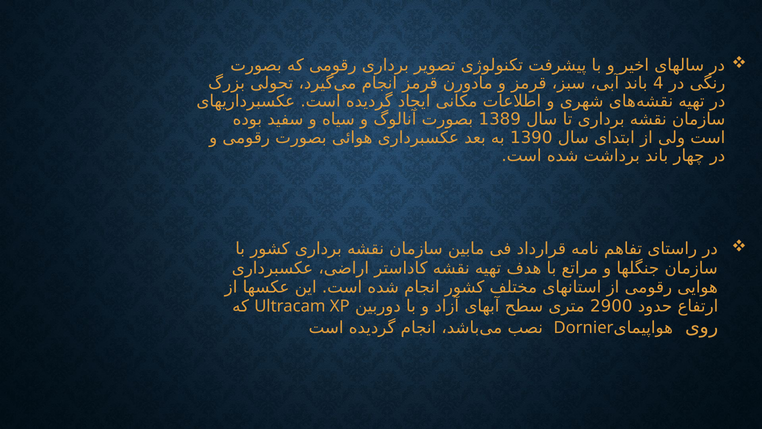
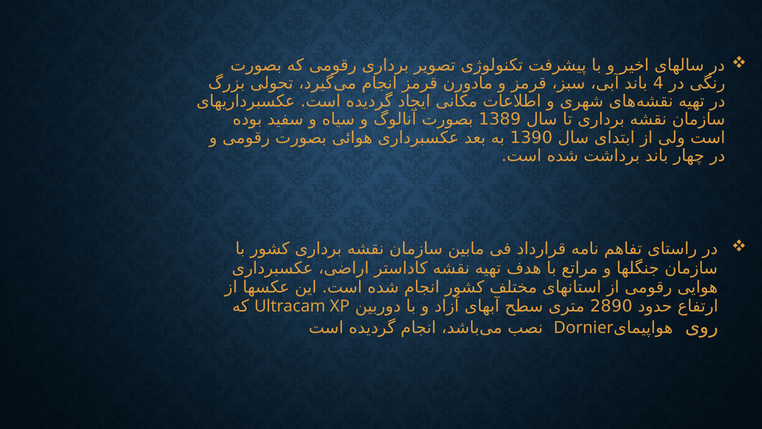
2900: 2900 -> 2890 (611, 306)
